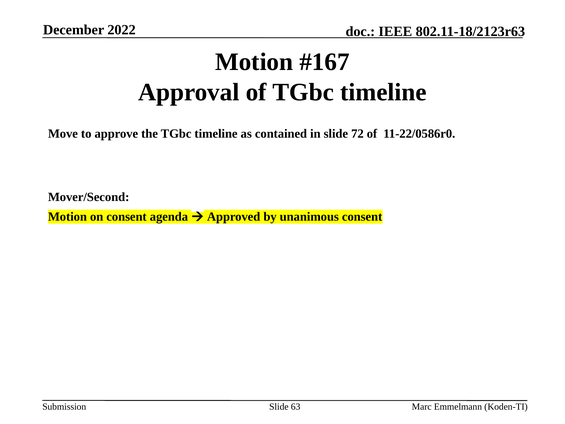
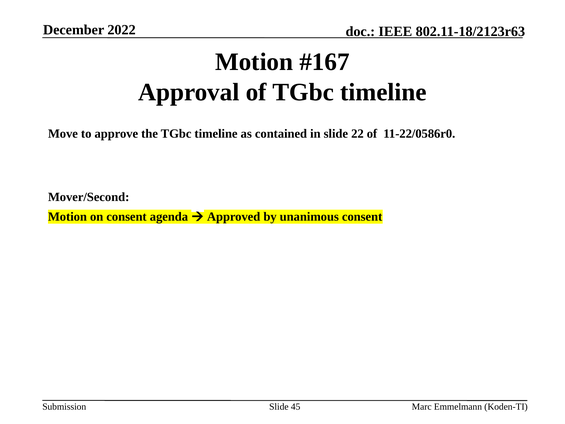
72: 72 -> 22 (357, 134)
63: 63 -> 45 (296, 406)
